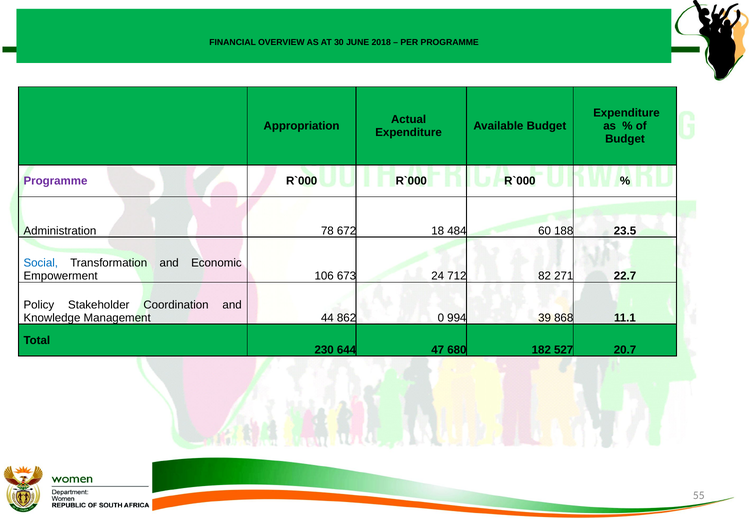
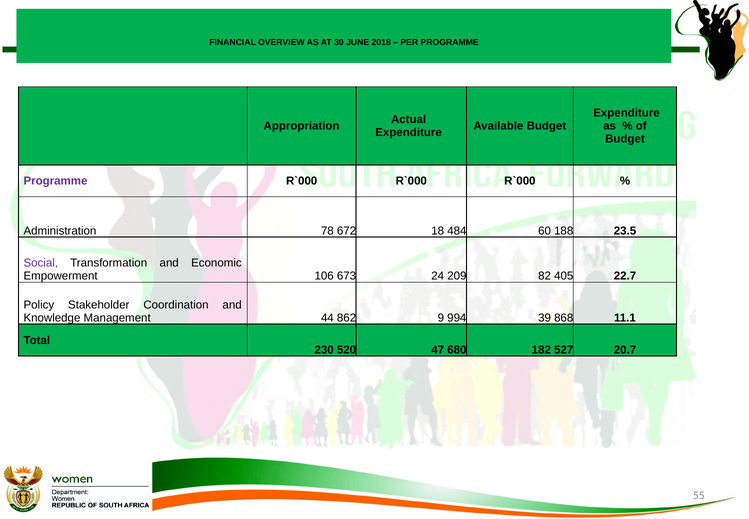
Social colour: blue -> purple (41, 263)
712: 712 -> 209 (457, 276)
271: 271 -> 405 (564, 276)
0: 0 -> 9 (441, 318)
644: 644 -> 520 (346, 349)
